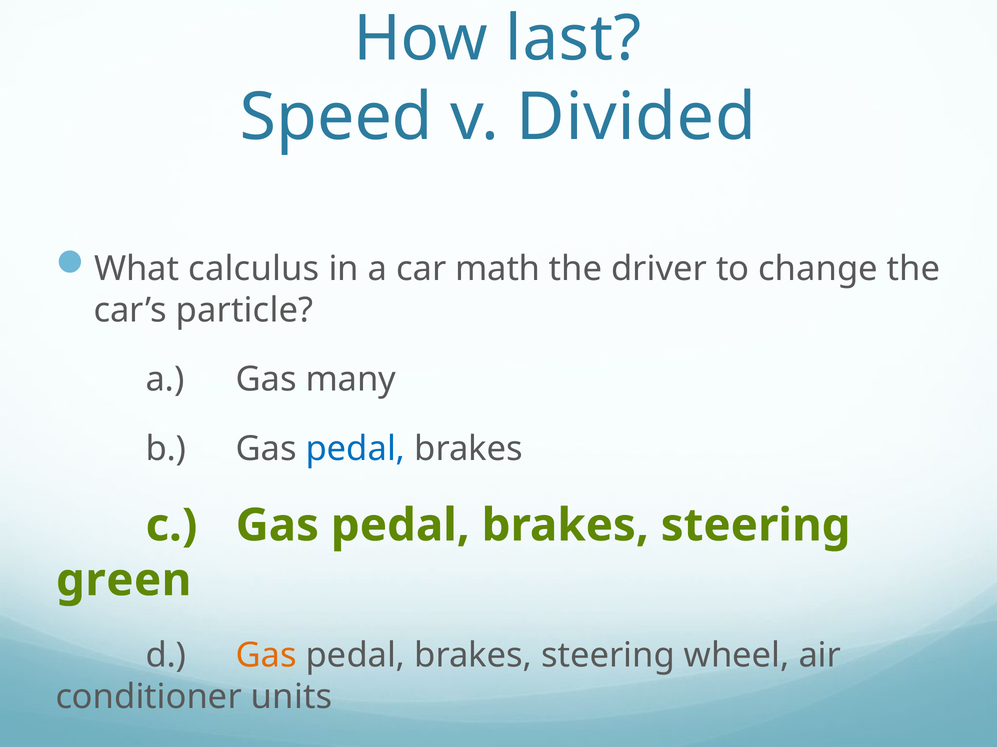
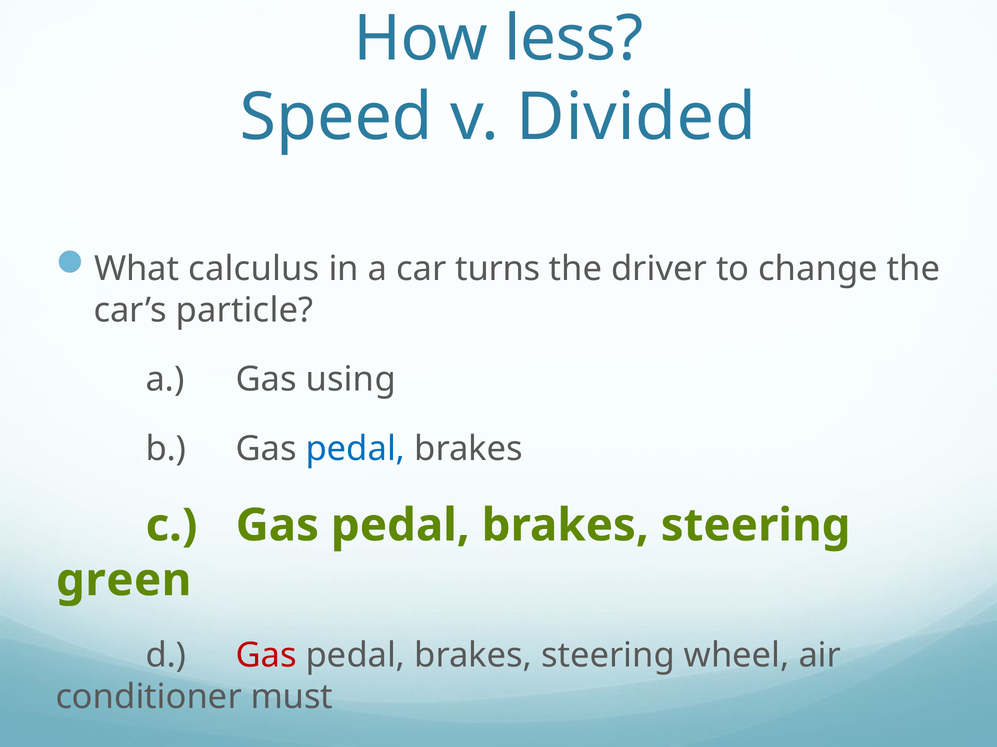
last: last -> less (574, 39)
math: math -> turns (498, 269)
many: many -> using (351, 380)
Gas colour: orange -> red (266, 656)
units: units -> must (292, 697)
